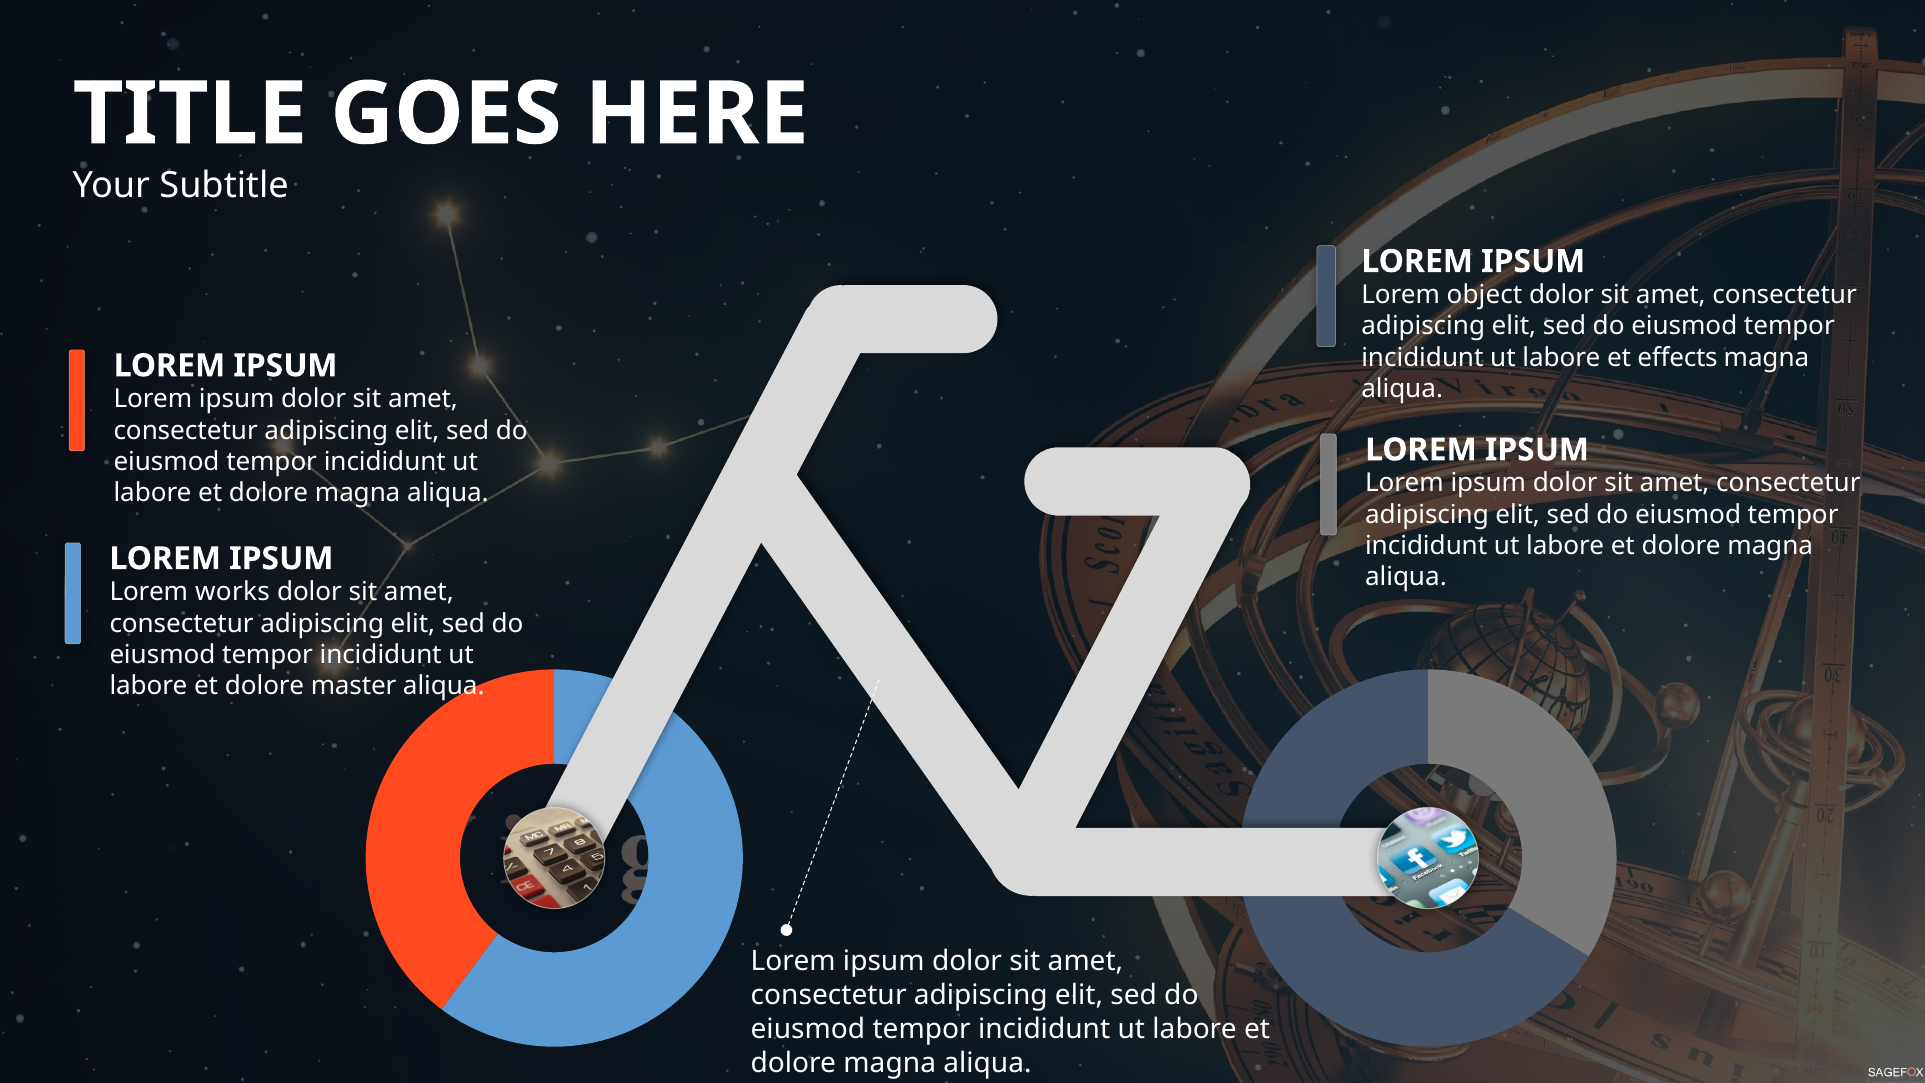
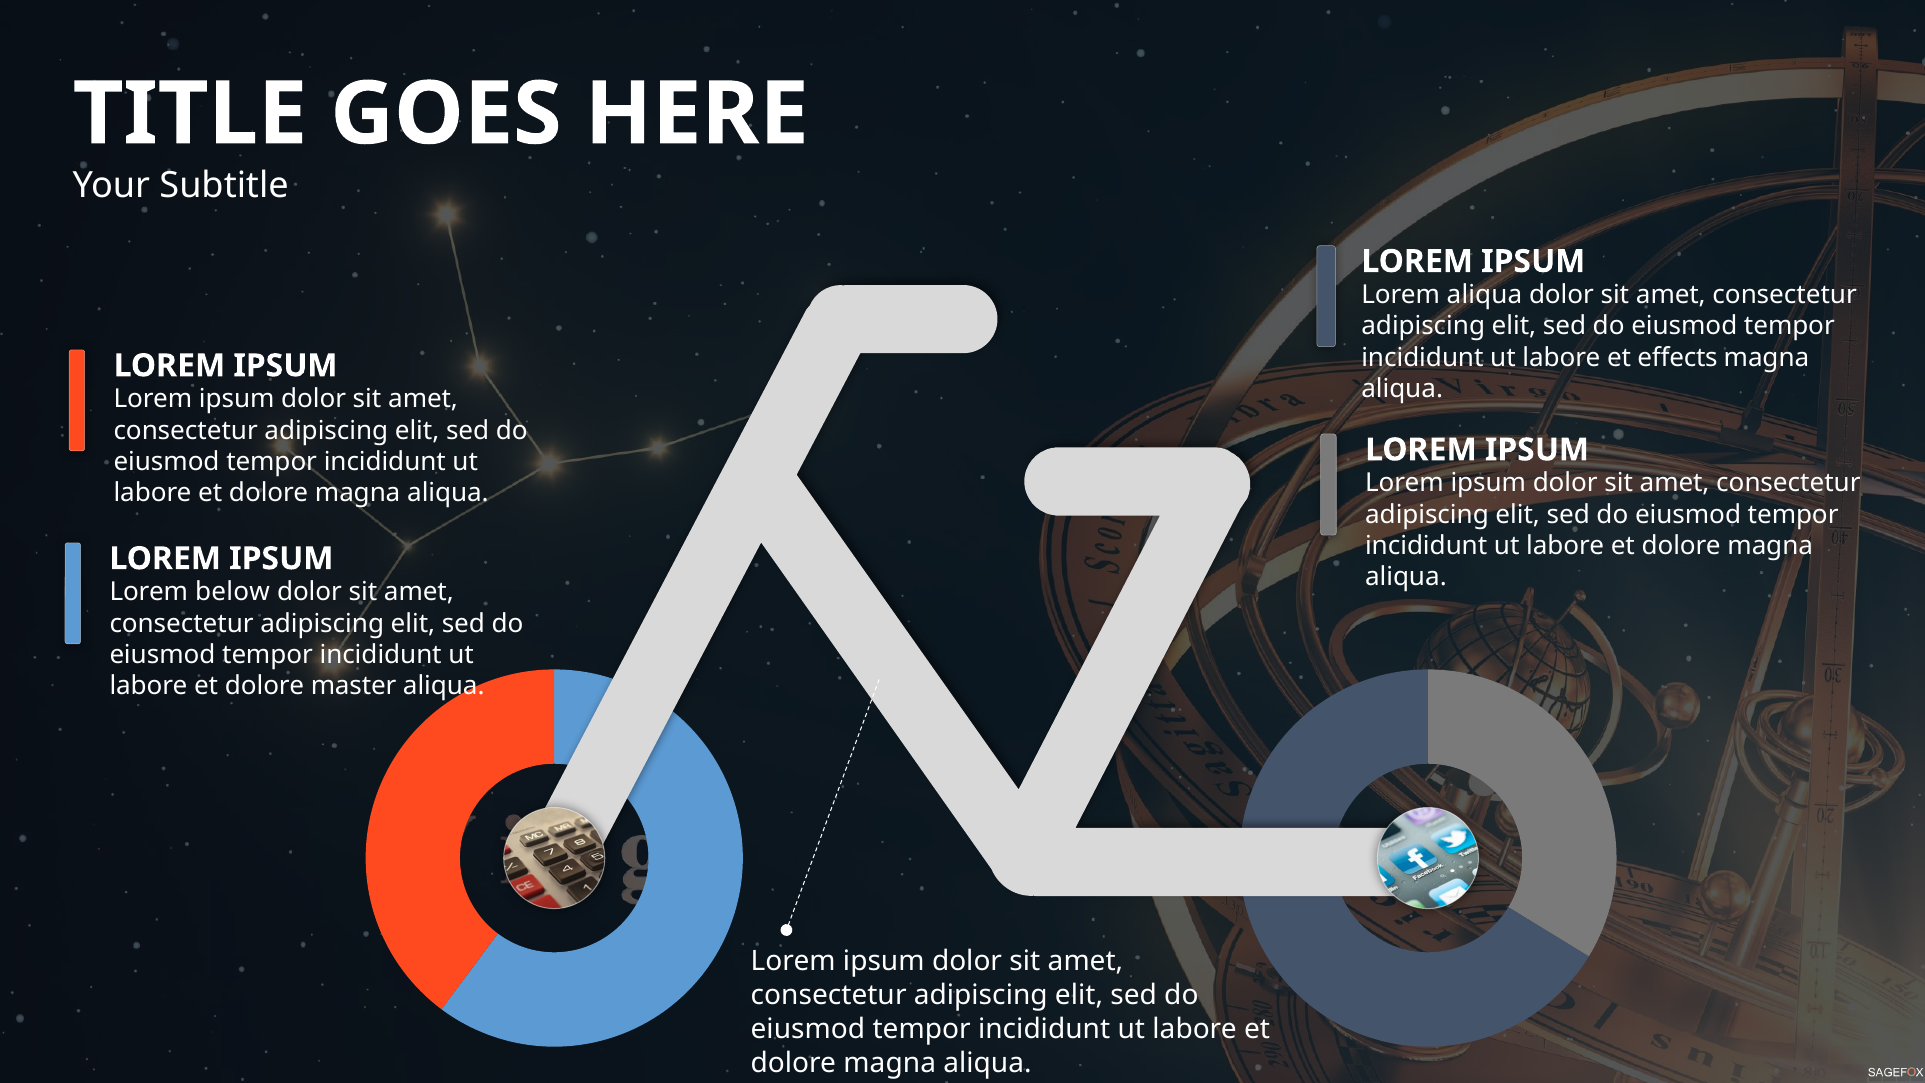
Lorem object: object -> aliqua (1485, 295)
works: works -> below (232, 592)
